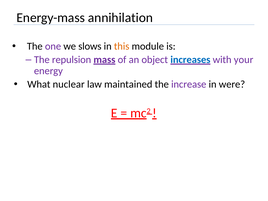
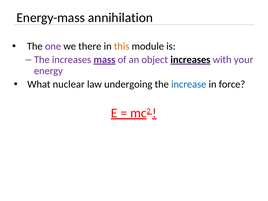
slows: slows -> there (90, 46)
The repulsion: repulsion -> increases (72, 60)
increases colour: blue -> black (190, 60)
maintained: maintained -> undergoing (128, 84)
increase colour: purple -> blue (189, 84)
were: were -> force (232, 84)
